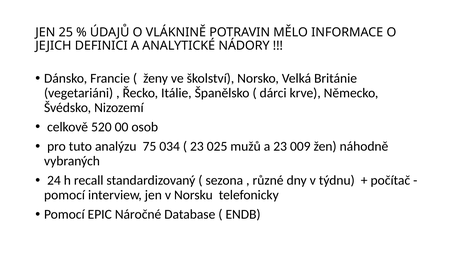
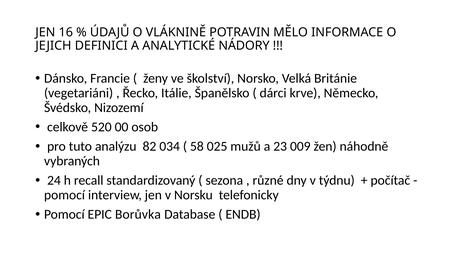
25: 25 -> 16 (66, 32)
75: 75 -> 82 (149, 146)
23: 23 -> 58 (197, 146)
Náročné: Náročné -> Borůvka (138, 214)
